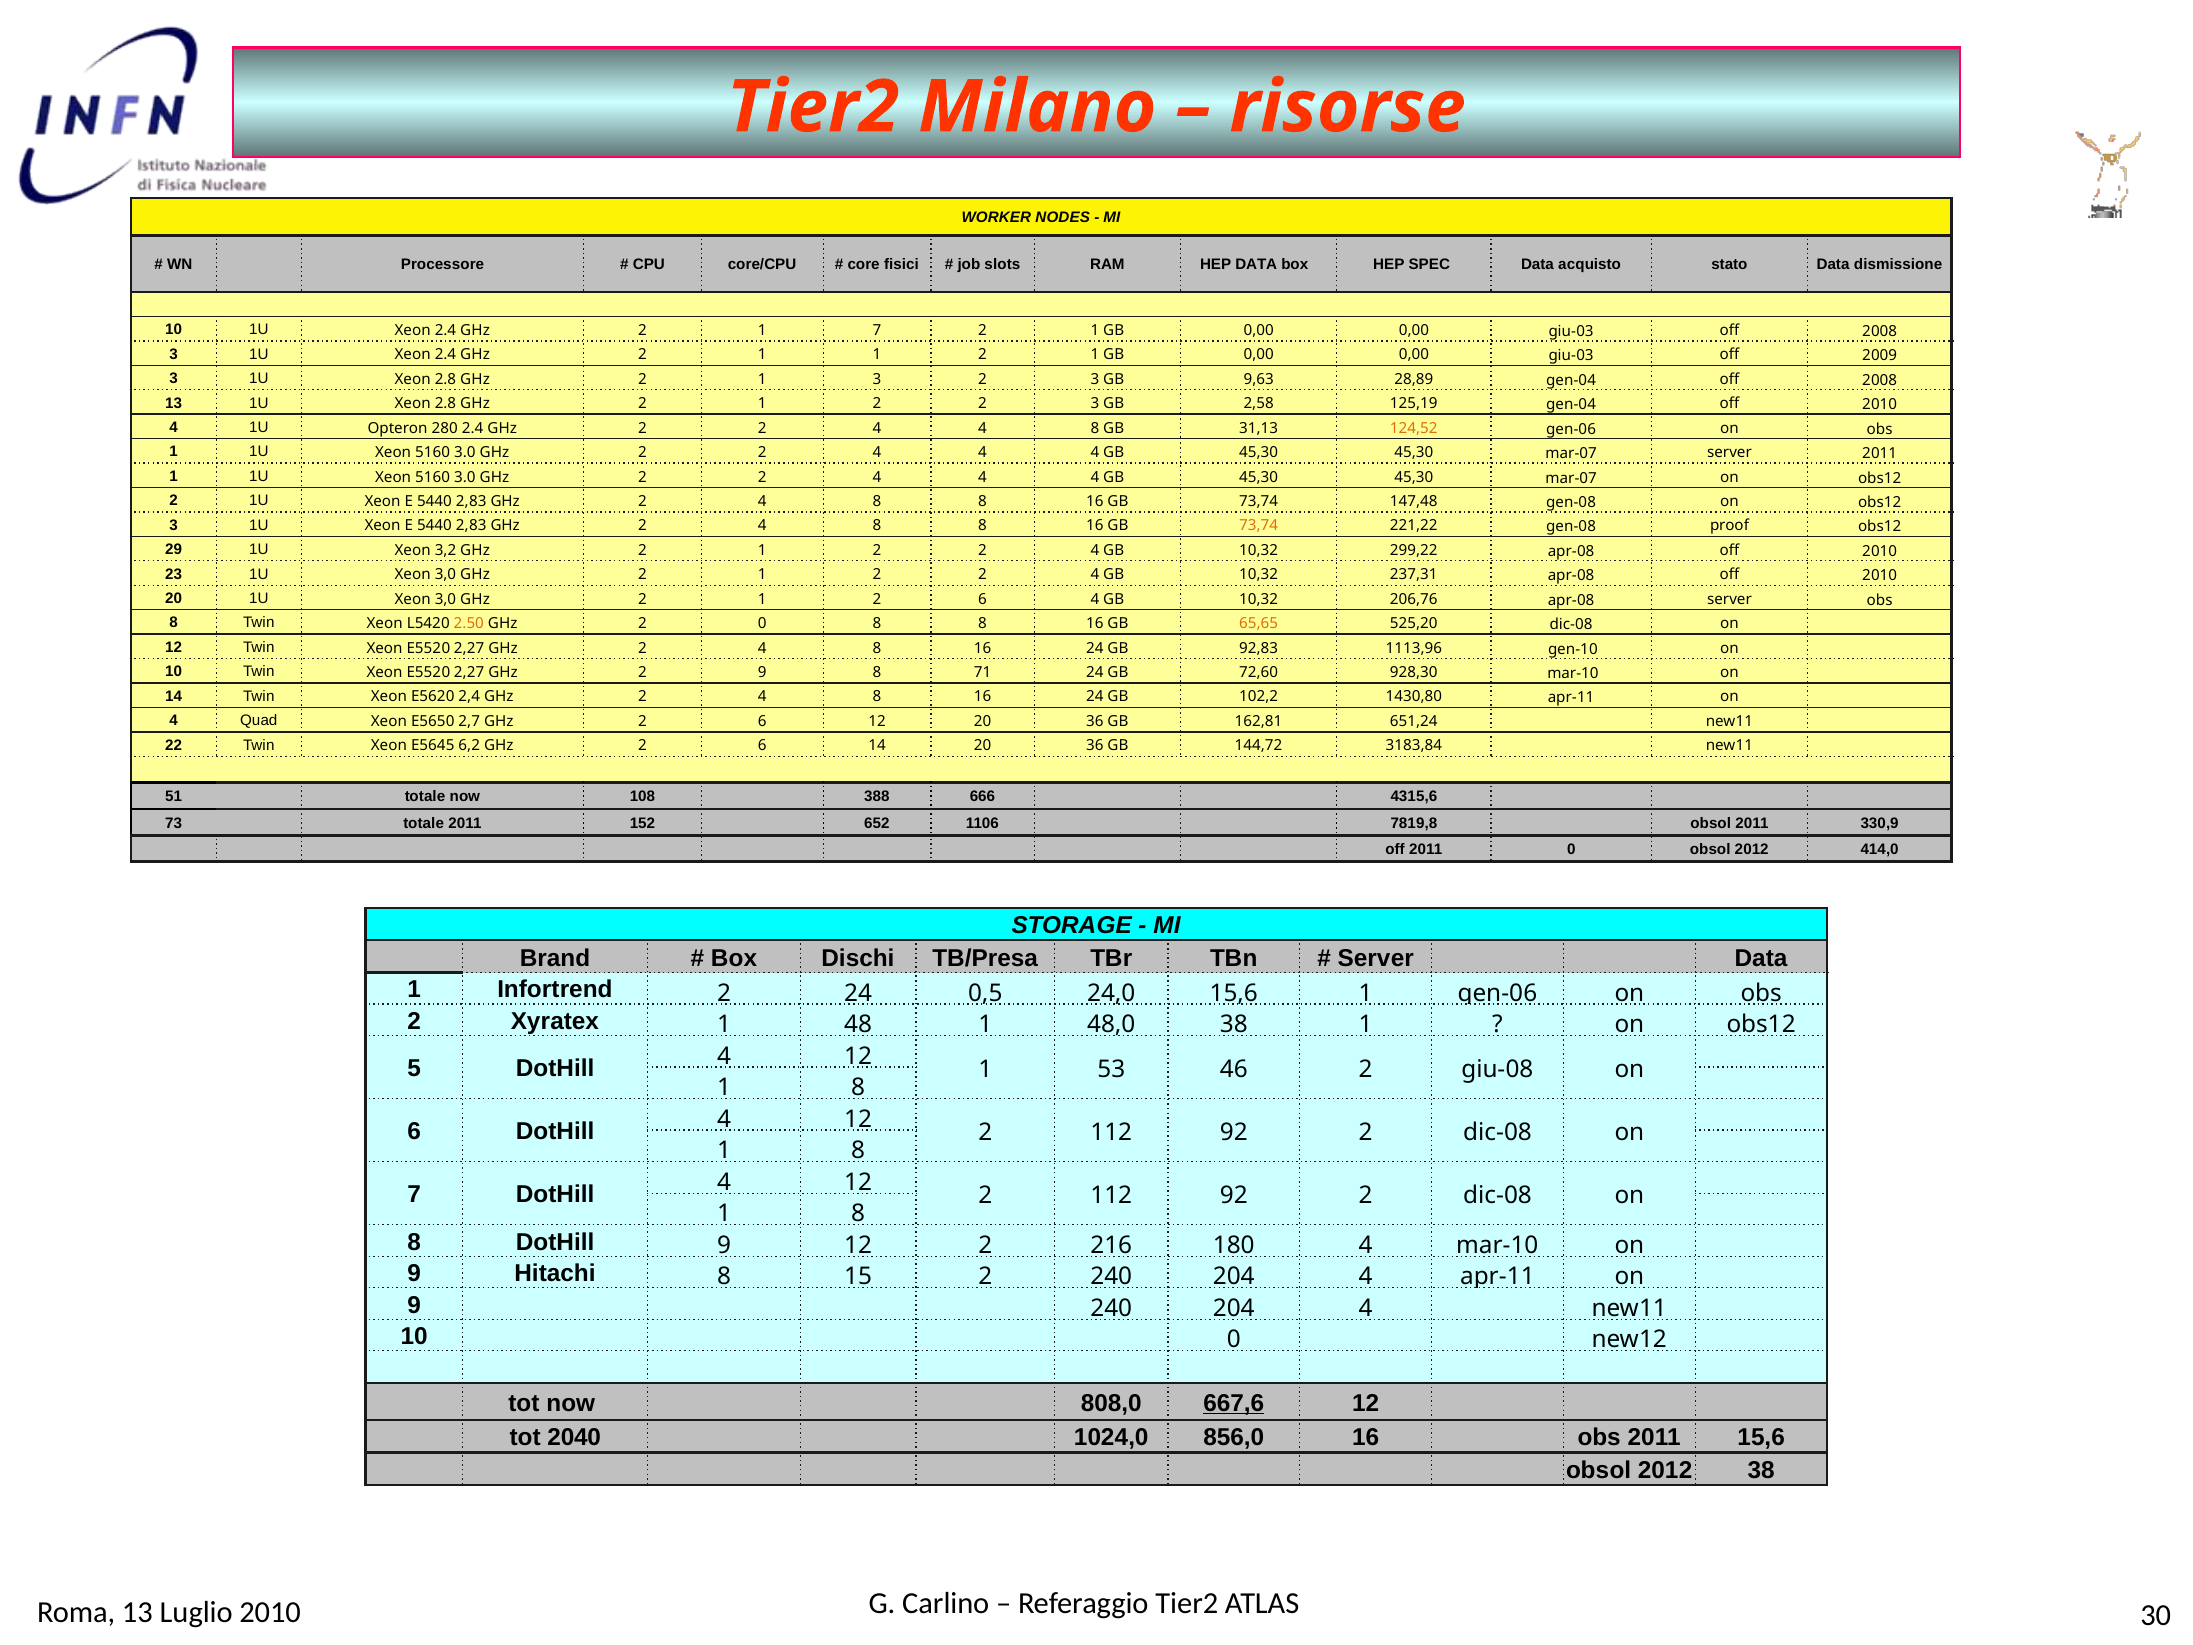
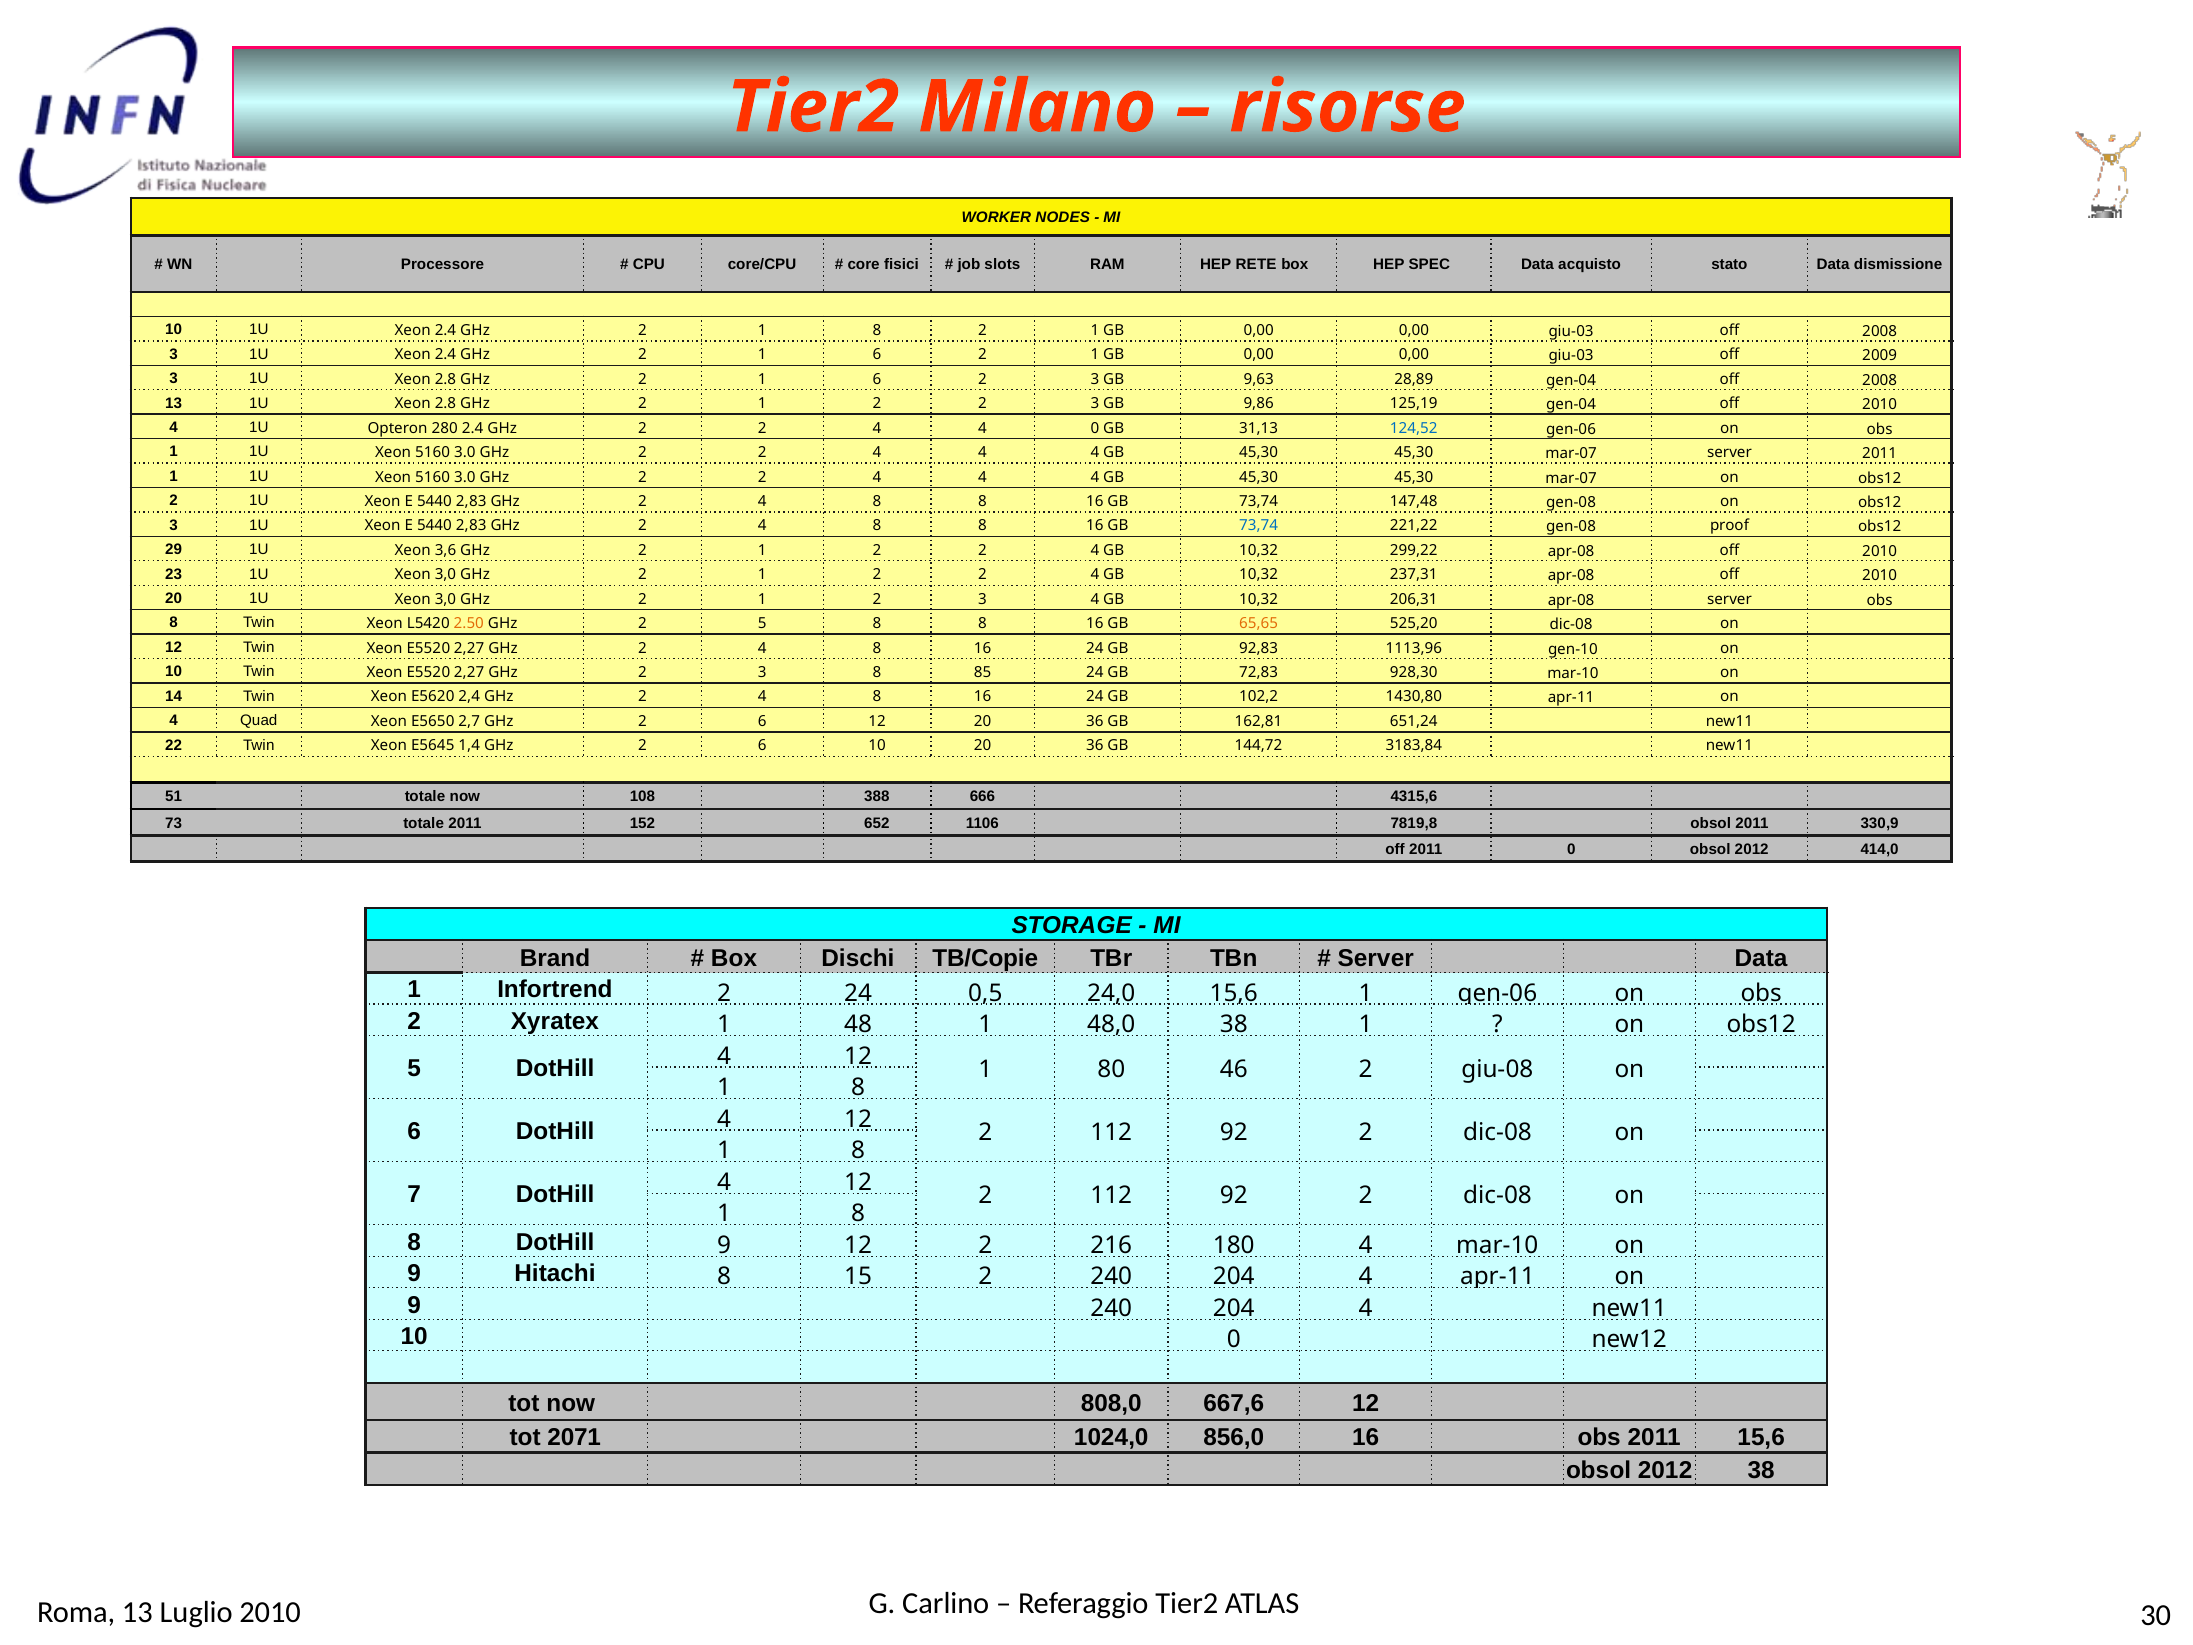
HEP DATA: DATA -> RETE (1256, 265)
2 1 7: 7 -> 8 (877, 330)
1: 1 -> 6 (877, 355)
3: 3 -> 6 (877, 379)
2,58: 2,58 -> 9,86 (1259, 404)
4 4 8: 8 -> 0 (1095, 428)
124,52 colour: orange -> blue (1414, 428)
73,74 colour: orange -> blue (1259, 526)
3,2: 3,2 -> 3,6 (445, 550)
1 2 6: 6 -> 3 (983, 599)
206,76: 206,76 -> 206,31 (1414, 599)
2 0: 0 -> 5 (762, 624)
GHz 2 9: 9 -> 3 (762, 672)
71: 71 -> 85 (983, 672)
72,60: 72,60 -> 72,83 (1259, 672)
6,2: 6,2 -> 1,4 (469, 746)
6 14: 14 -> 10 (877, 746)
TB/Presa: TB/Presa -> TB/Copie (985, 958)
53: 53 -> 80 (1111, 1070)
667,6 underline: present -> none (1234, 1403)
2040: 2040 -> 2071 (574, 1438)
